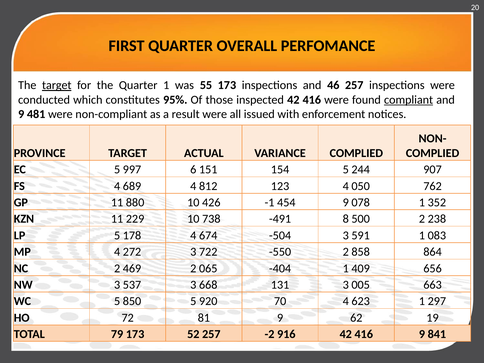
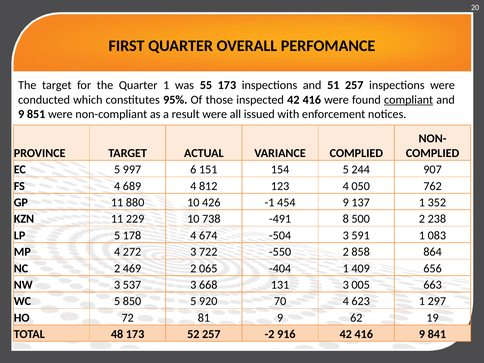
target underline: present -> none (57, 85)
46: 46 -> 51 (333, 85)
481: 481 -> 851 (36, 114)
078: 078 -> 137 (361, 203)
79: 79 -> 48 (117, 334)
